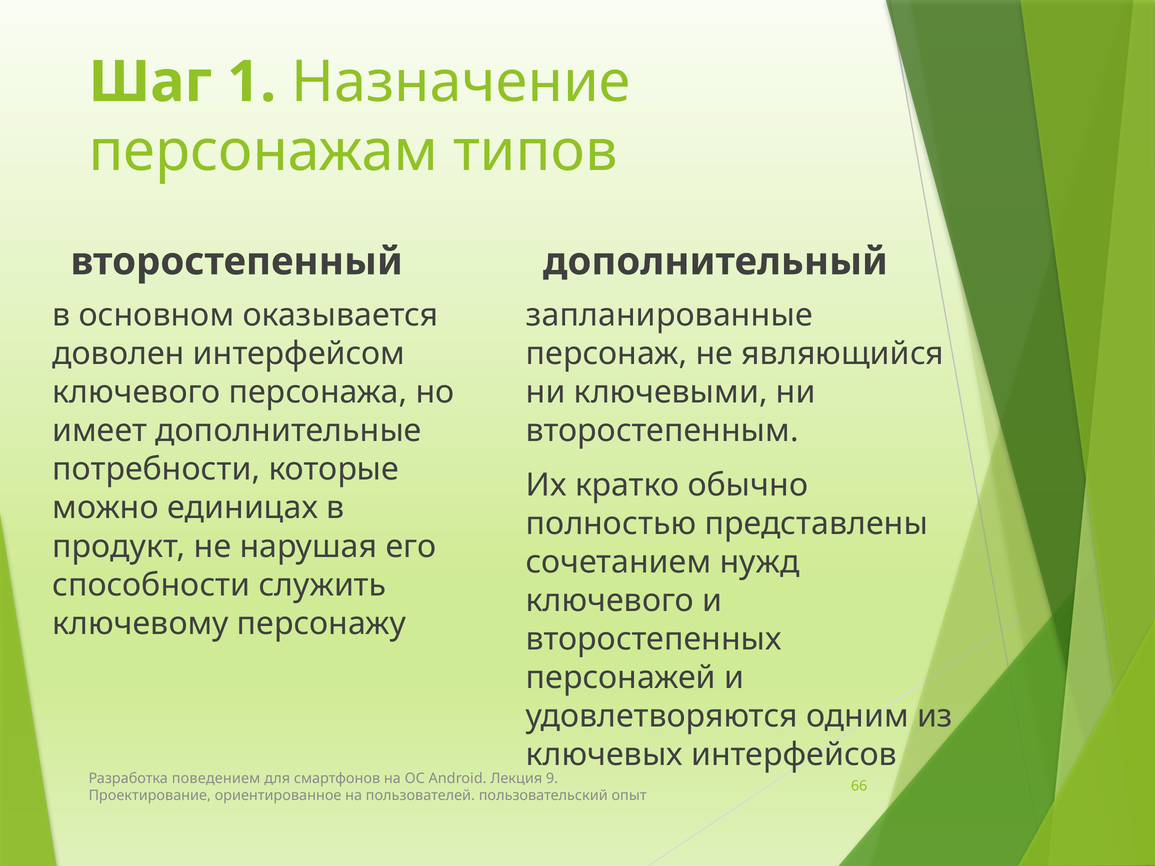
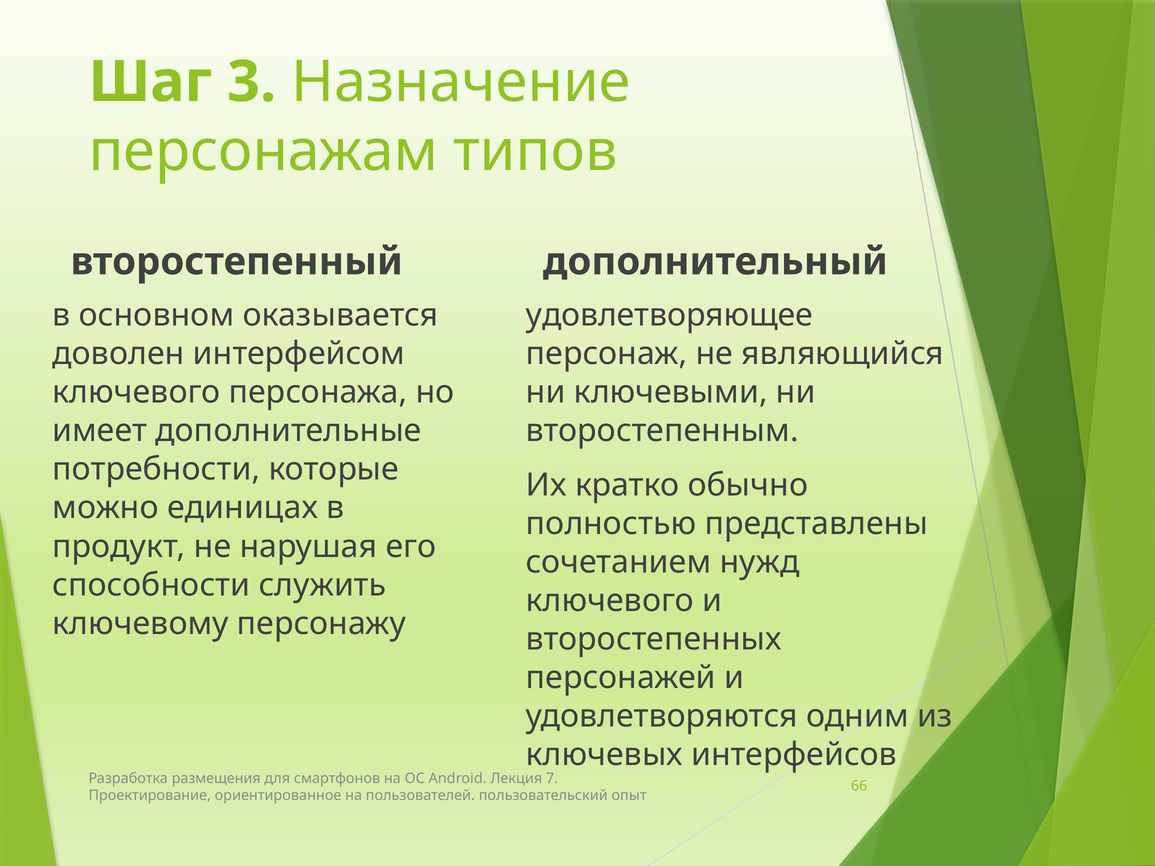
1: 1 -> 3 (252, 82)
запланированные: запланированные -> удовлетворяющее (670, 315)
поведением: поведением -> размещения (216, 778)
9: 9 -> 7 (552, 778)
